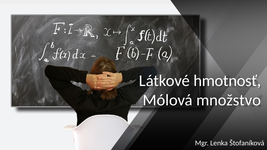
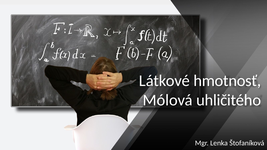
množstvo: množstvo -> uhličitého (229, 100)
